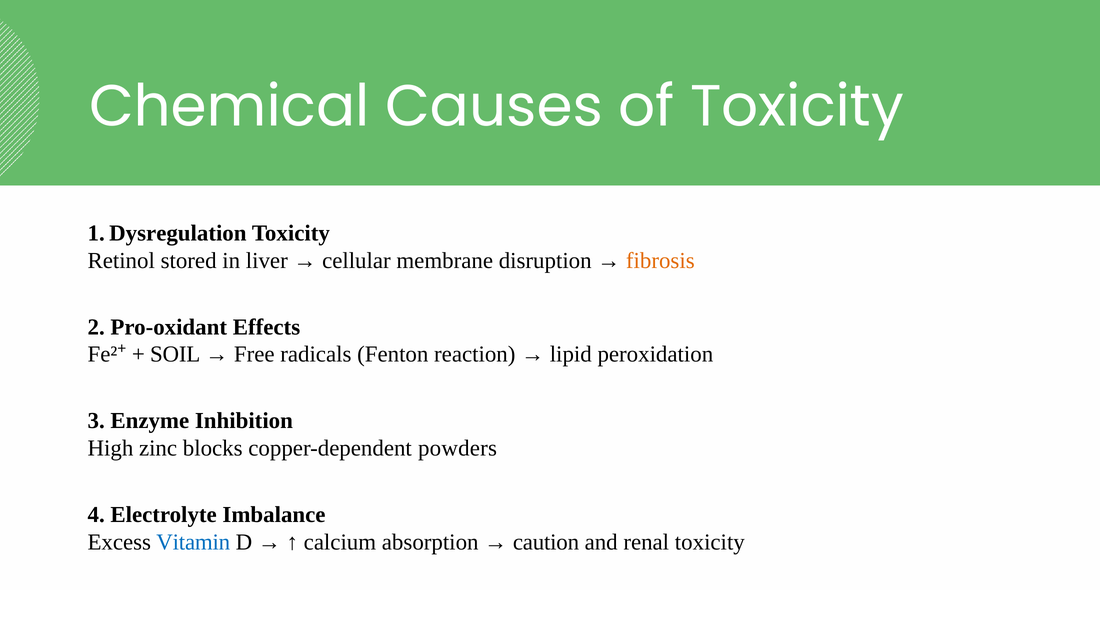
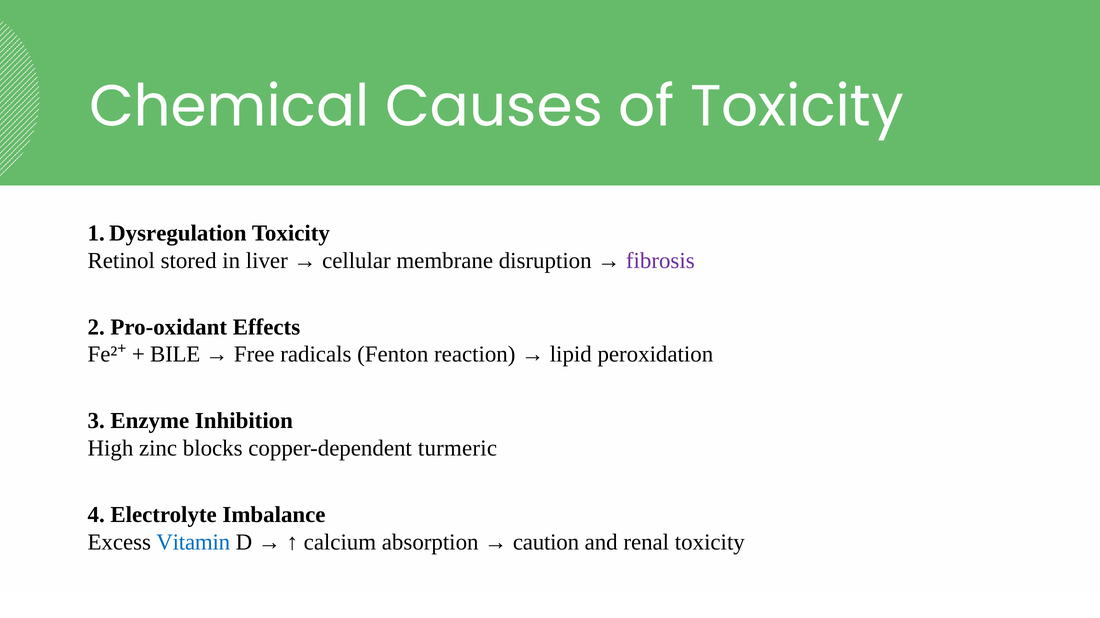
fibrosis colour: orange -> purple (660, 261)
SOIL: SOIL -> BILE (175, 355)
powders: powders -> turmeric (458, 449)
